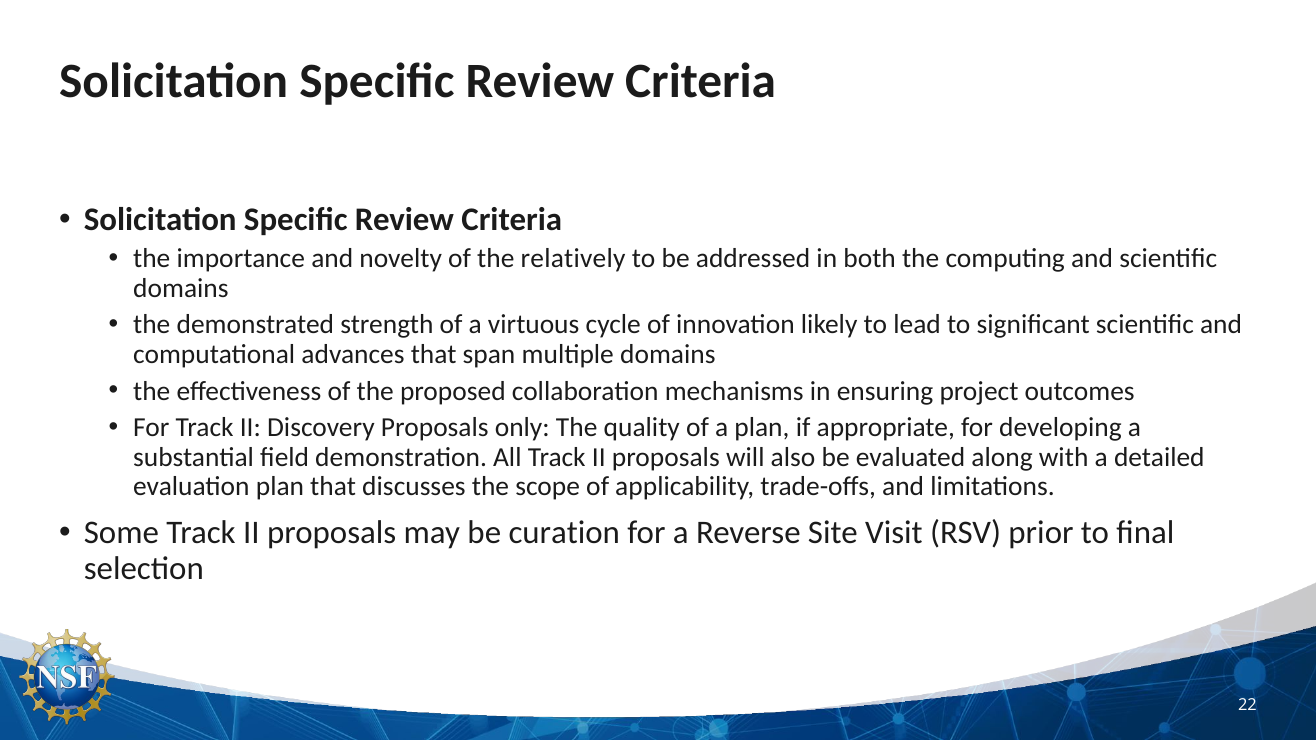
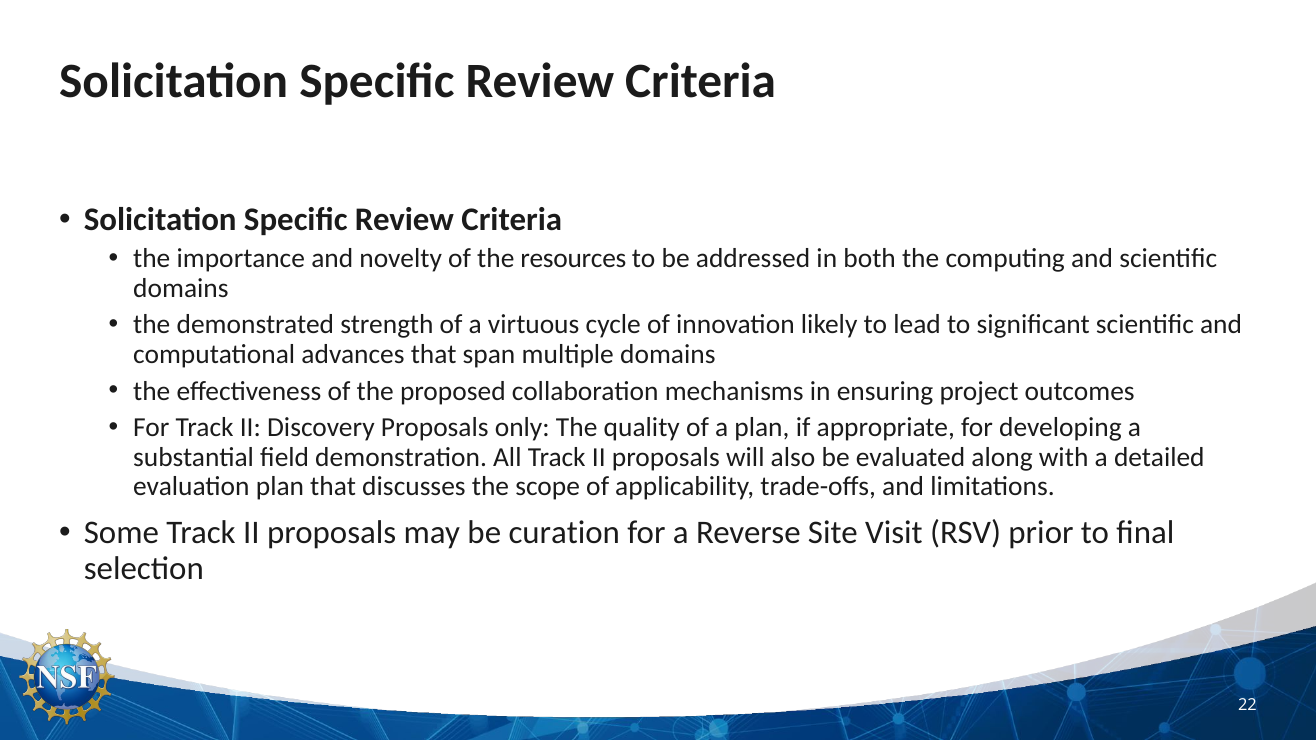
relatively: relatively -> resources (573, 259)
